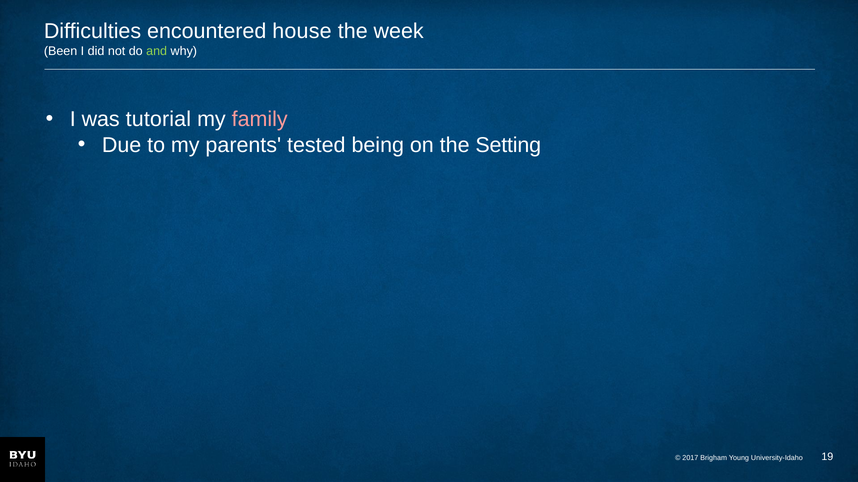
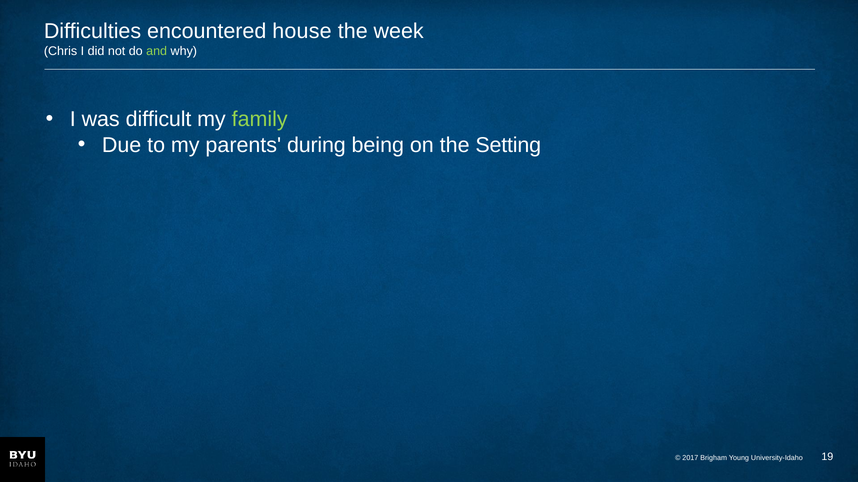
Been: Been -> Chris (61, 51)
tutorial: tutorial -> difficult (159, 119)
family colour: pink -> light green (260, 119)
tested: tested -> during (316, 145)
